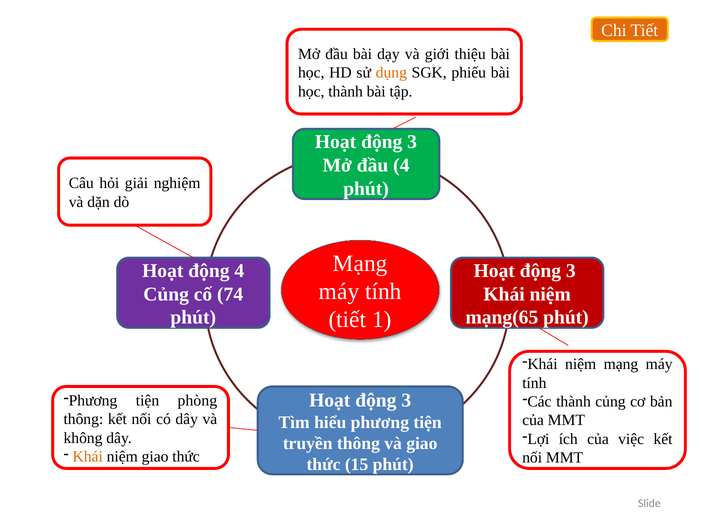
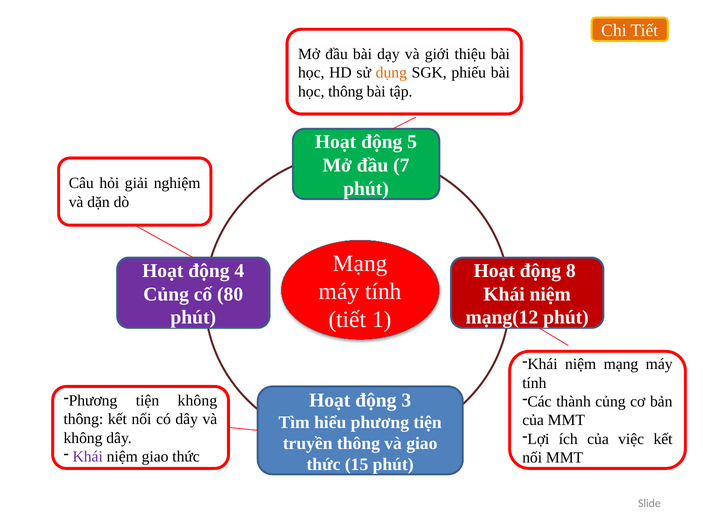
học thành: thành -> thông (346, 91)
3: 3 -> 5 (412, 142)
đầu 4: 4 -> 7 (401, 165)
3: 3 -> 8 (571, 271)
74: 74 -> 80 (230, 294)
mạng(65: mạng(65 -> mạng(12 (502, 318)
tiện phòng: phòng -> không (197, 401)
Khái colour: orange -> purple (88, 457)
